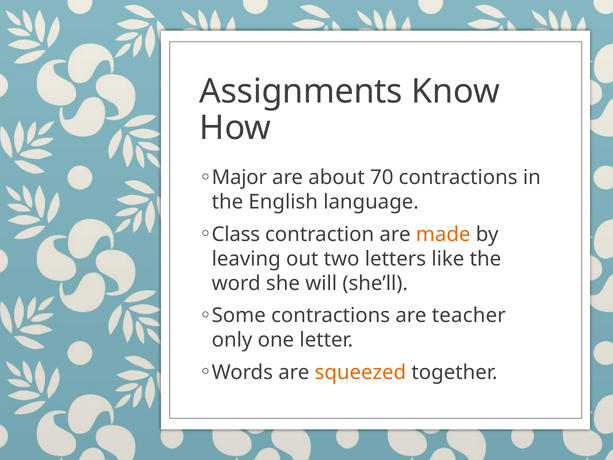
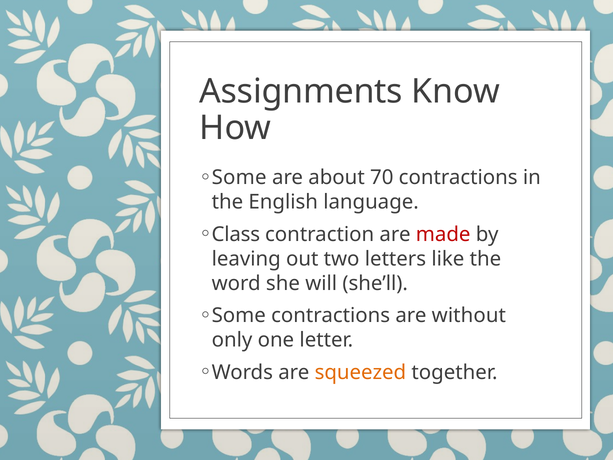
Major: Major -> Some (239, 178)
made colour: orange -> red (443, 234)
teacher: teacher -> without (469, 315)
